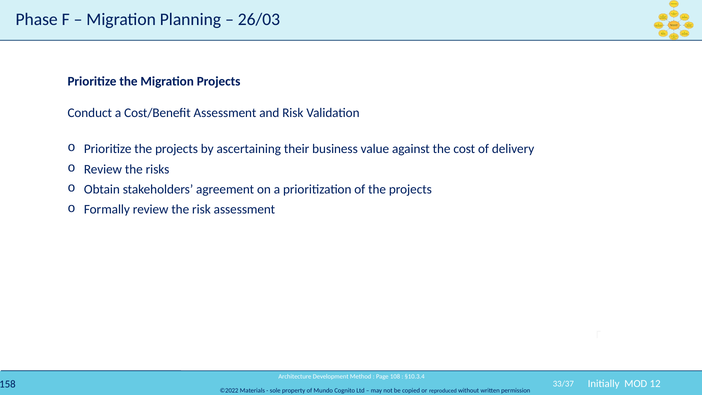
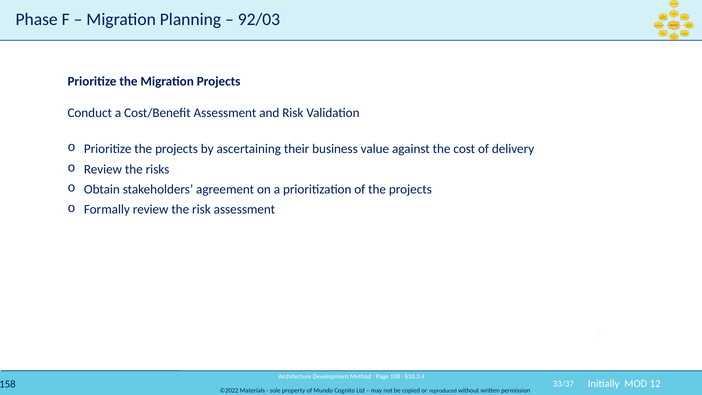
26/03: 26/03 -> 92/03 (259, 19)
